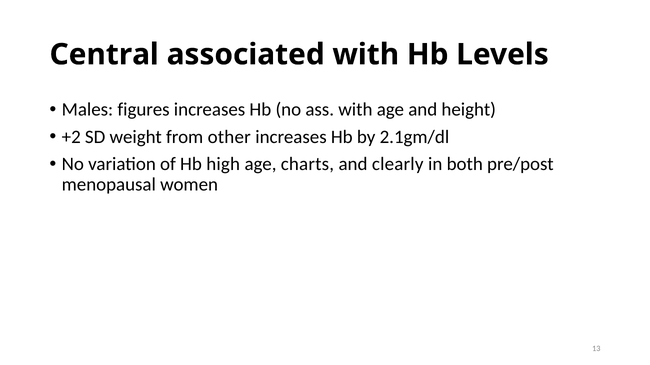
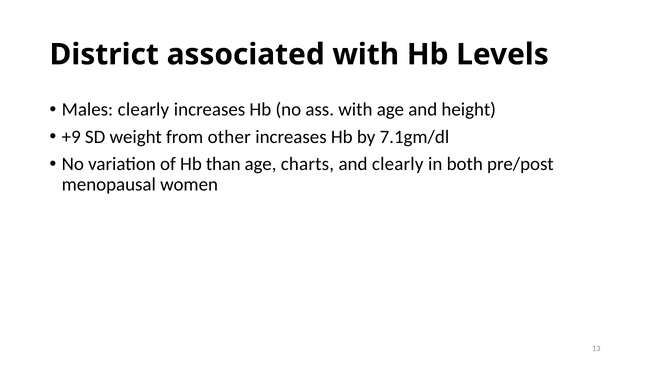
Central: Central -> District (104, 55)
Males figures: figures -> clearly (143, 110)
+2: +2 -> +9 (71, 137)
2.1gm/dl: 2.1gm/dl -> 7.1gm/dl (414, 137)
high: high -> than (223, 164)
